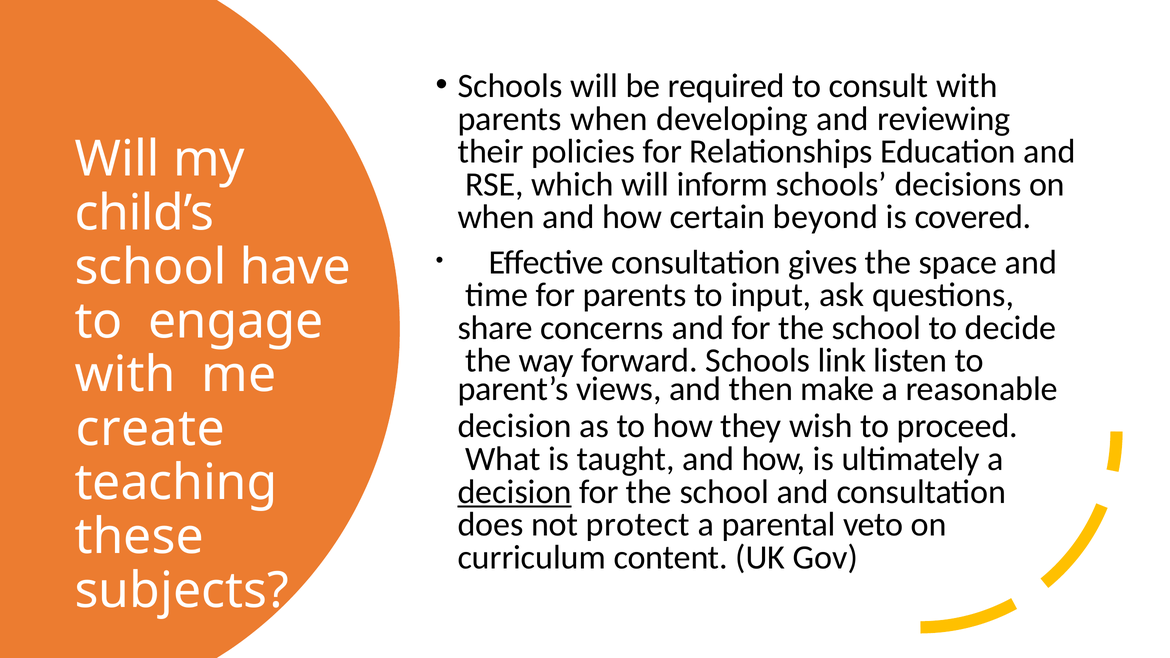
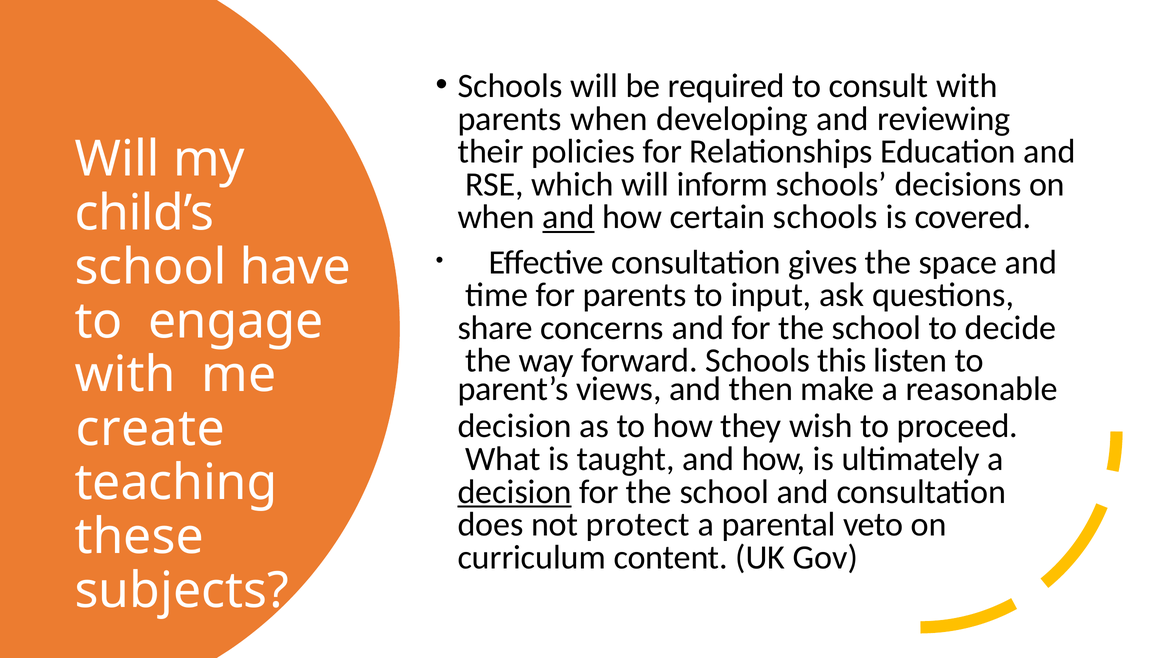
and underline: none -> present (568, 217)
certain beyond: beyond -> schools (825, 217)
link: link -> this (842, 361)
